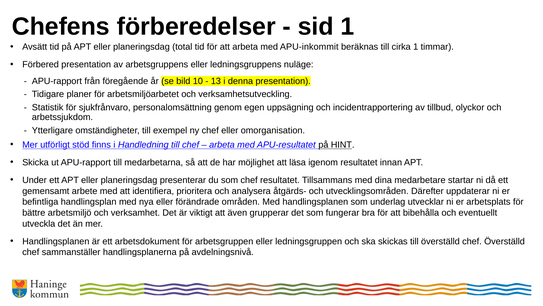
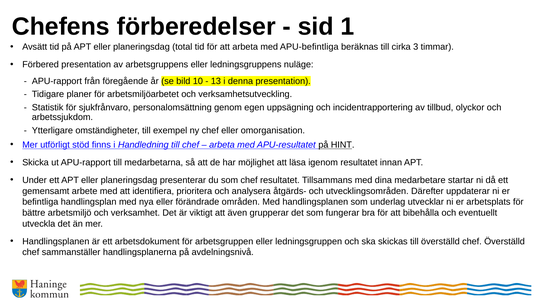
APU-inkommit: APU-inkommit -> APU-befintliga (309, 47)
cirka 1: 1 -> 3 (416, 47)
